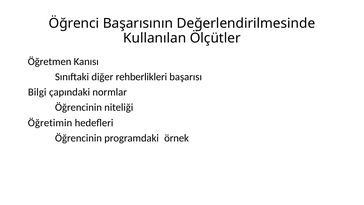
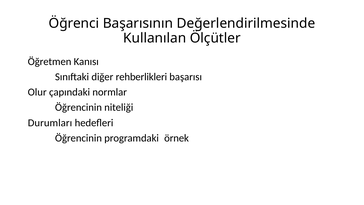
Bilgi: Bilgi -> Olur (37, 92)
Öğretimin: Öğretimin -> Durumları (50, 123)
